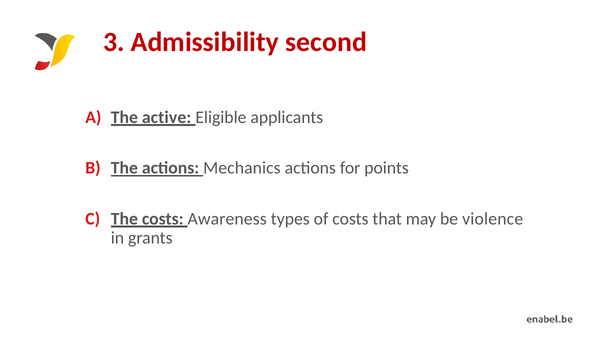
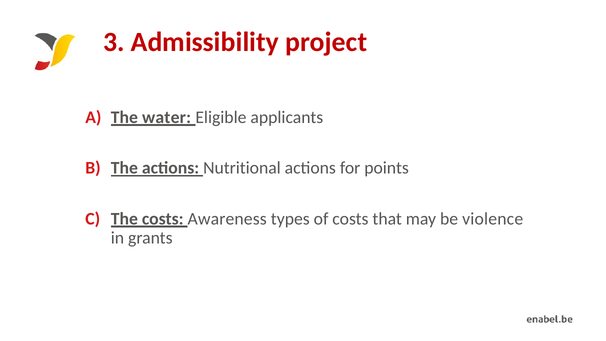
second: second -> project (326, 42)
active: active -> water (167, 117)
Mechanics: Mechanics -> Nutritional (242, 168)
